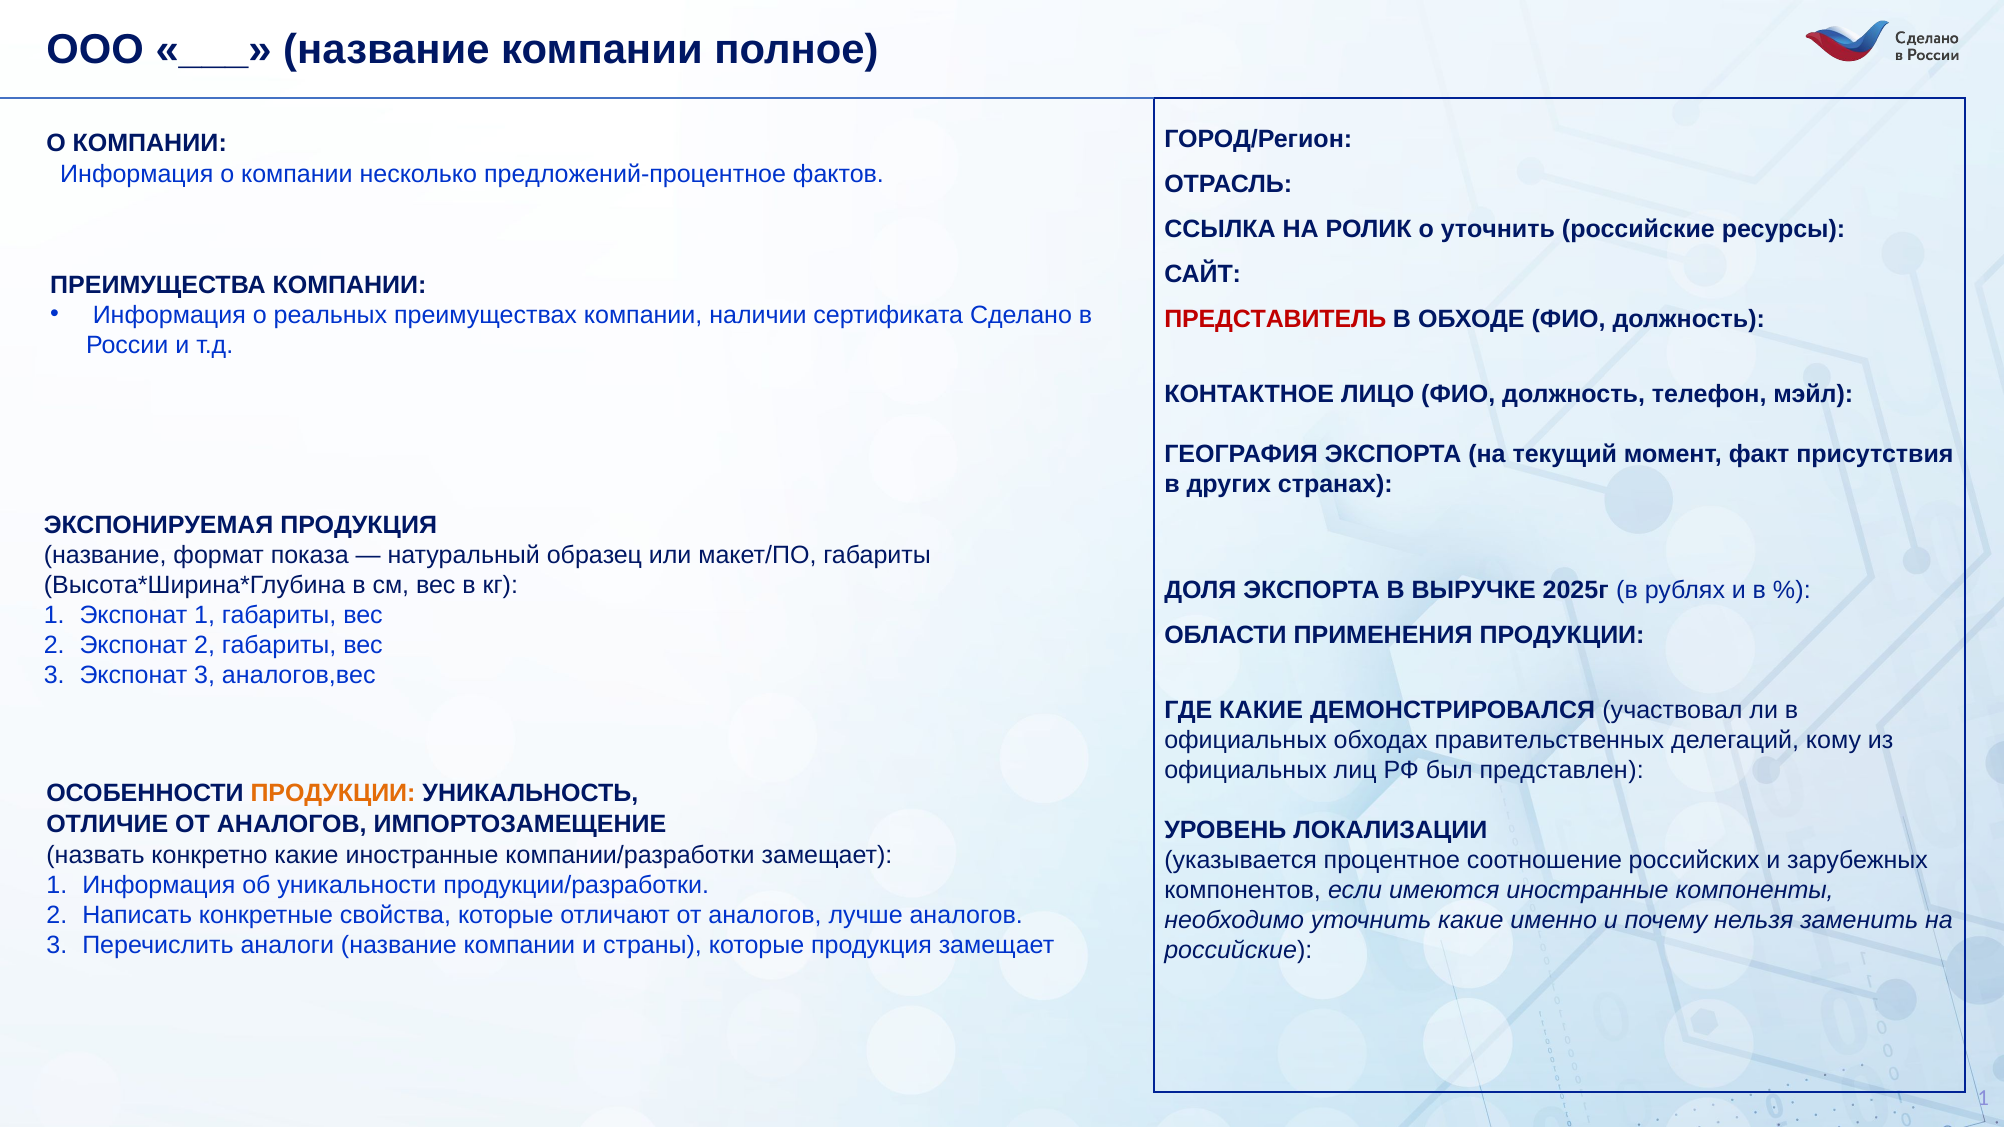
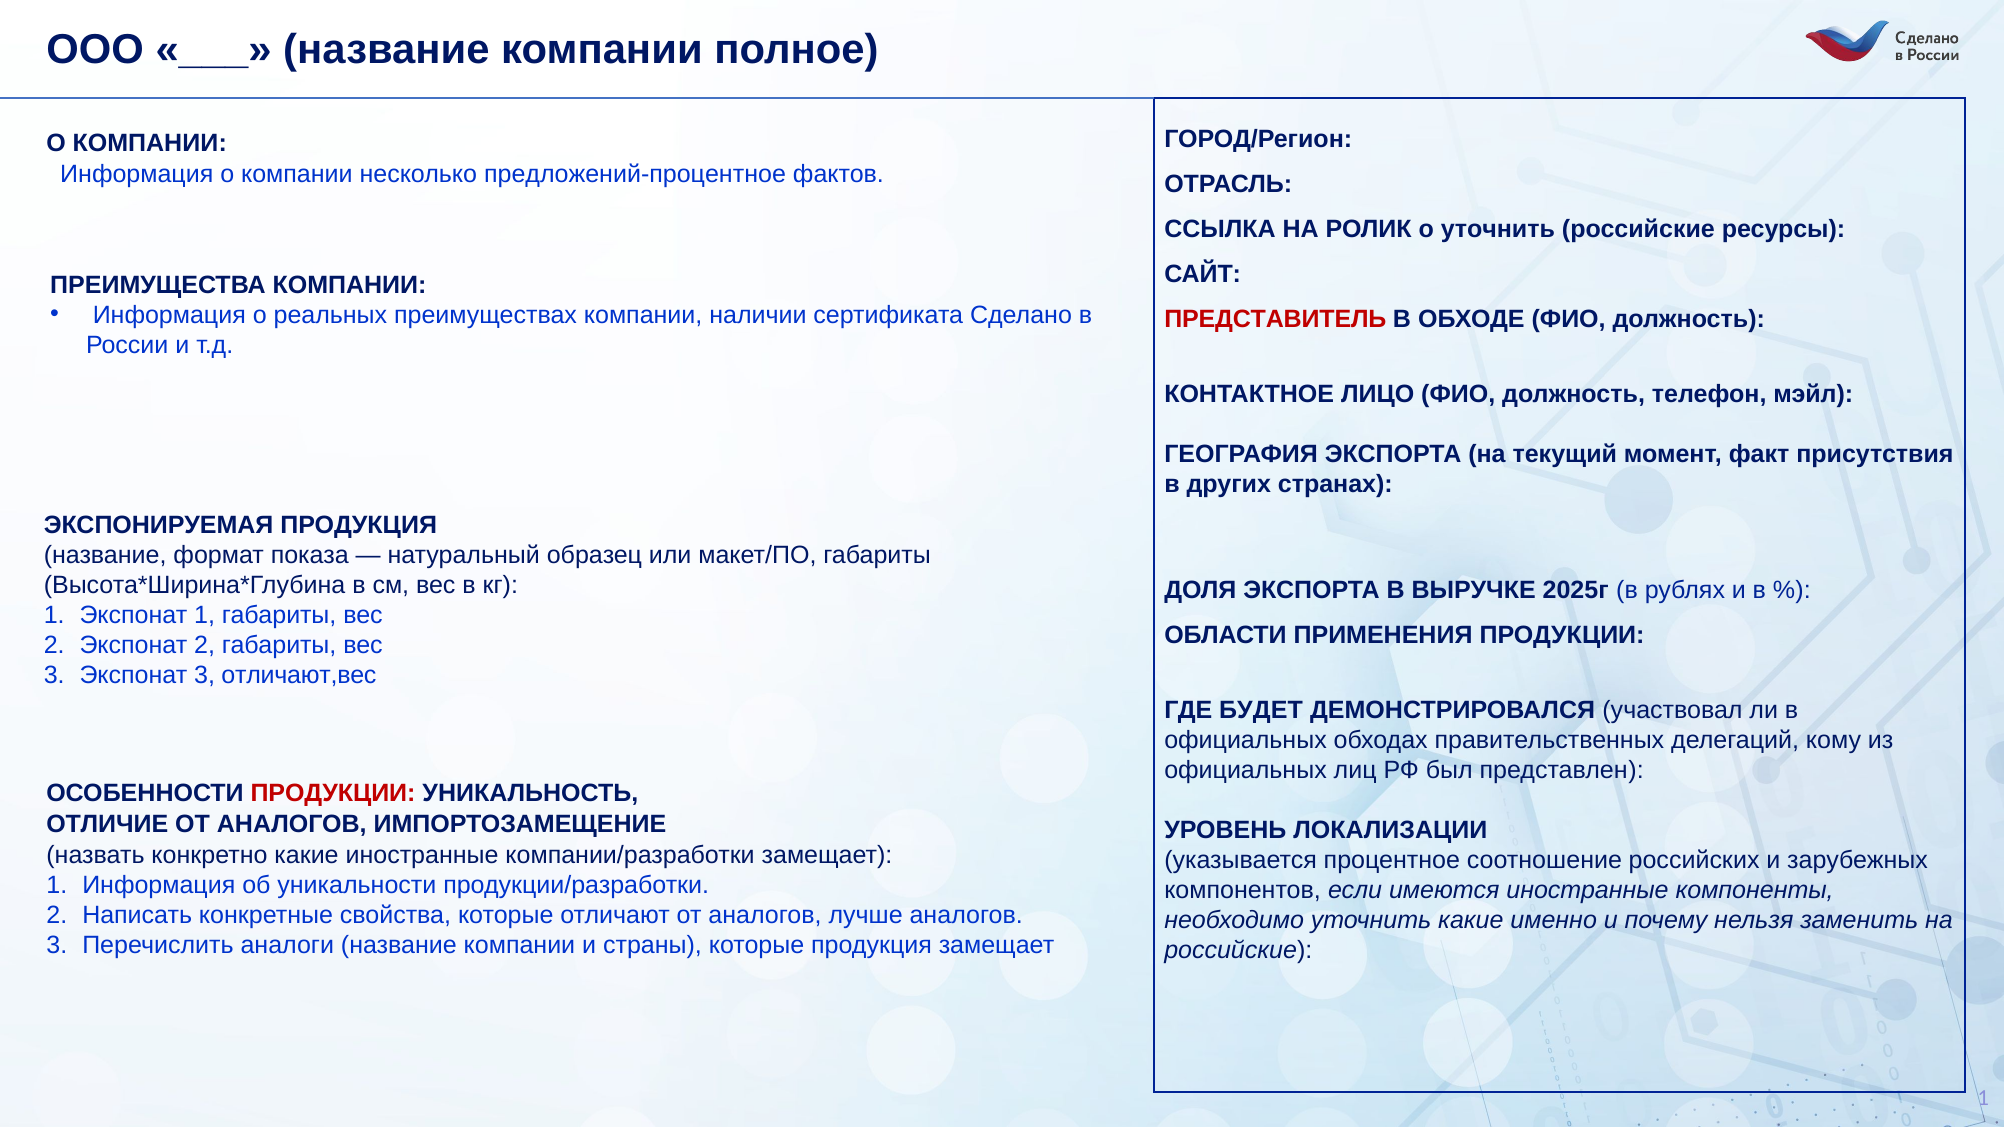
аналогов,вес: аналогов,вес -> отличают,вес (299, 675)
ГДЕ КАКИЕ: КАКИЕ -> БУДЕТ (1261, 710)
ПРОДУКЦИИ colour: orange -> red (333, 793)
